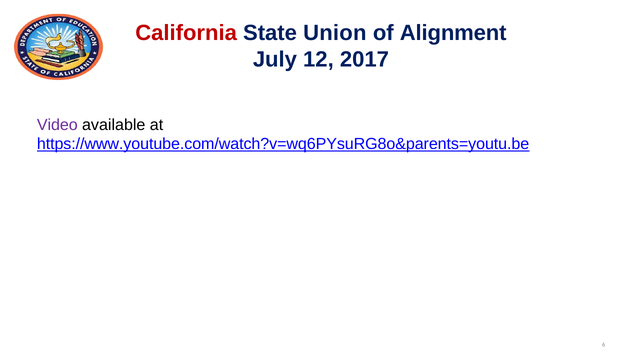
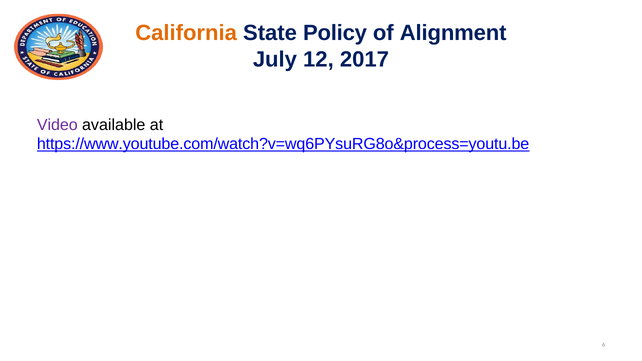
California colour: red -> orange (186, 33)
Union: Union -> Policy (335, 33)
https://www.youtube.com/watch?v=wq6PYsuRG8o&parents=youtu.be: https://www.youtube.com/watch?v=wq6PYsuRG8o&parents=youtu.be -> https://www.youtube.com/watch?v=wq6PYsuRG8o&process=youtu.be (283, 144)
